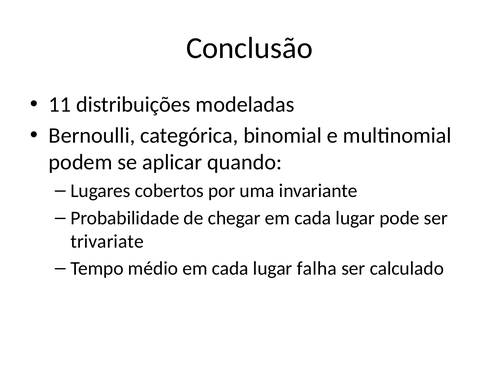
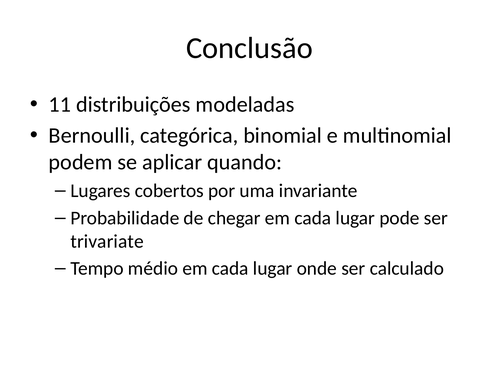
falha: falha -> onde (317, 269)
